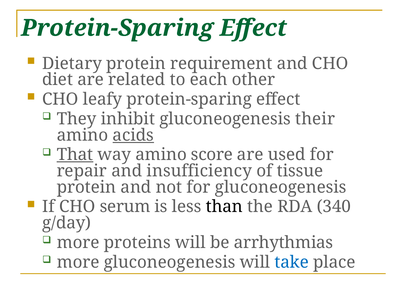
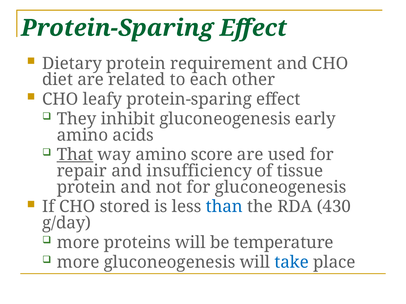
their: their -> early (315, 119)
acids underline: present -> none (133, 135)
serum: serum -> stored (125, 207)
than colour: black -> blue (224, 207)
340: 340 -> 430 (334, 207)
arrhythmias: arrhythmias -> temperature (284, 243)
